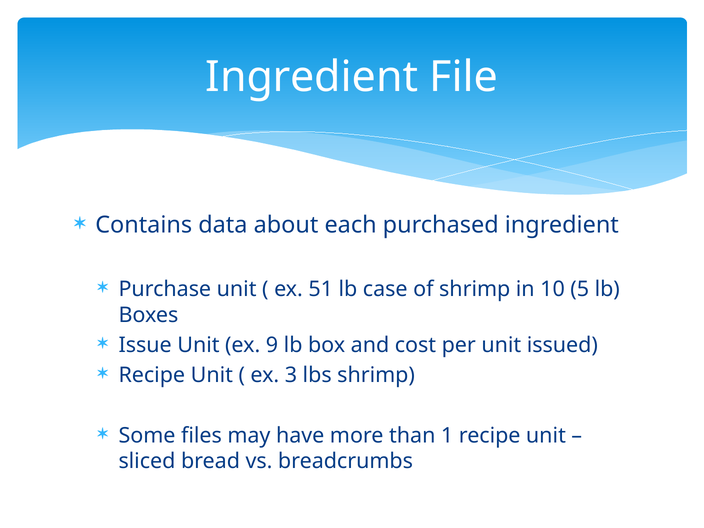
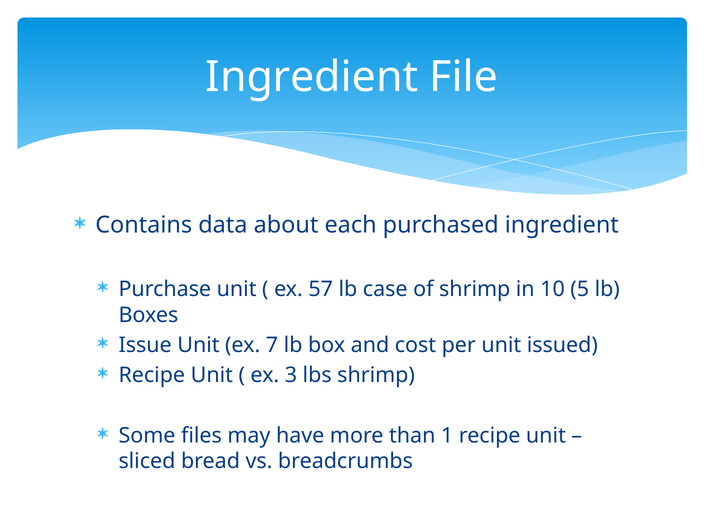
51: 51 -> 57 (321, 289)
9: 9 -> 7 (272, 345)
